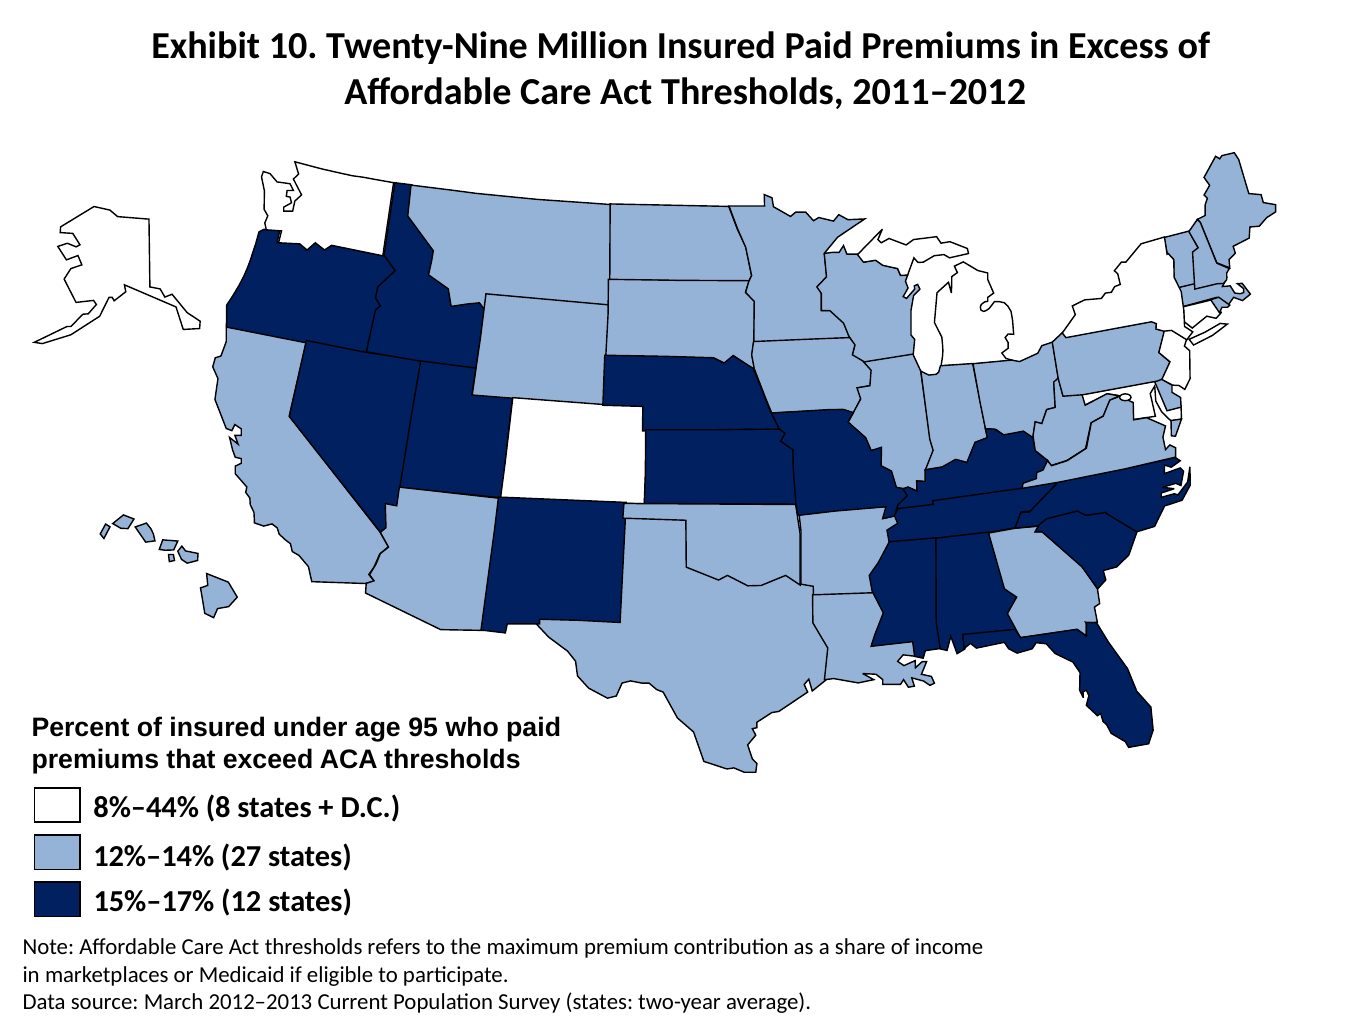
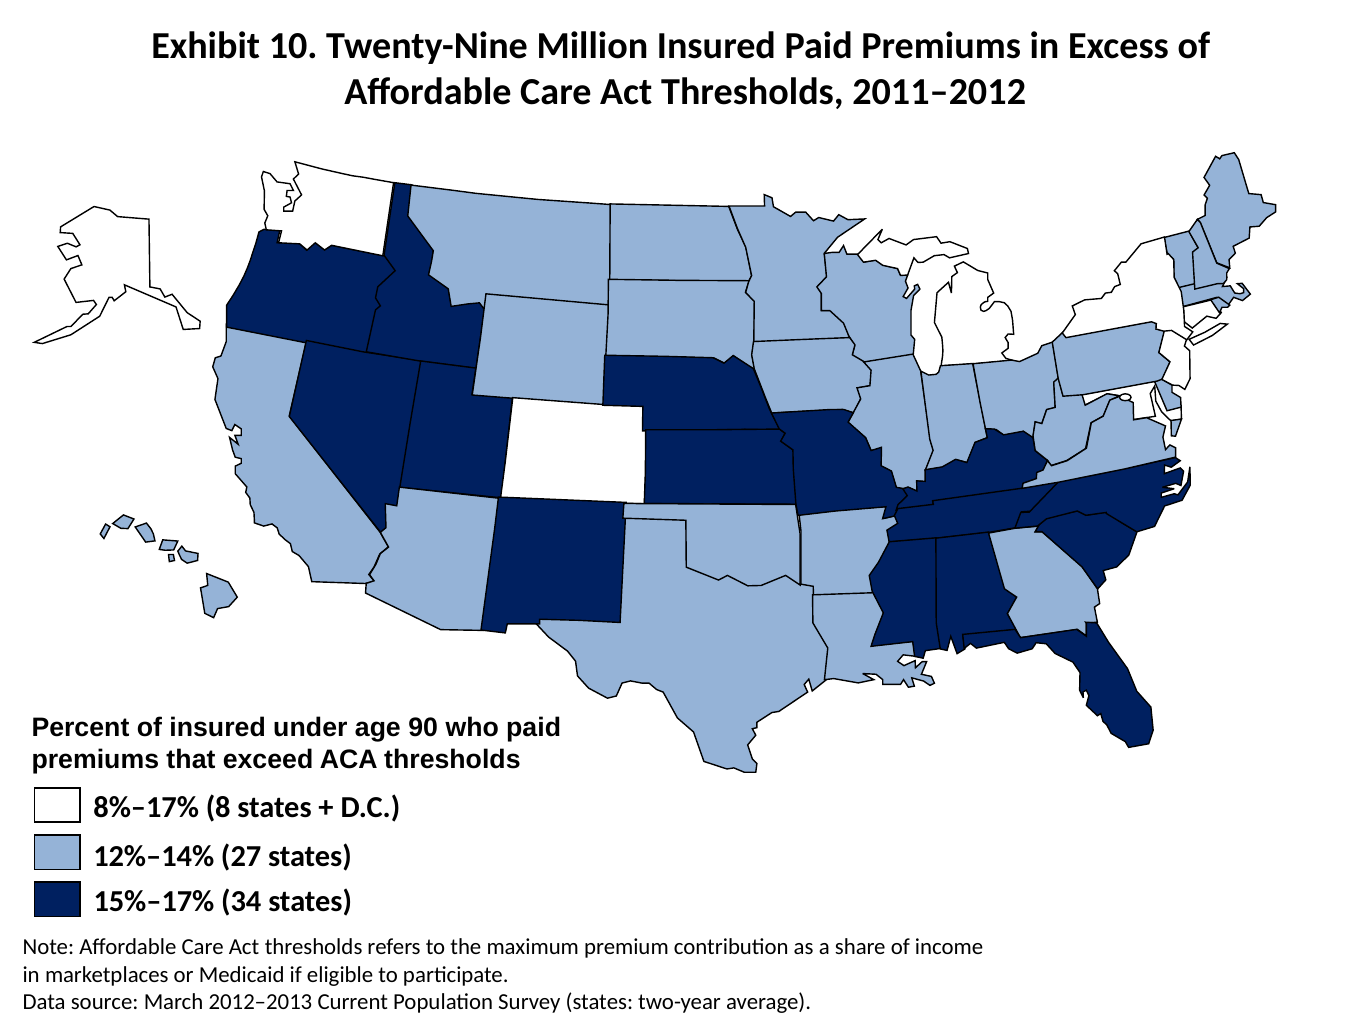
95: 95 -> 90 (423, 728)
8%–44%: 8%–44% -> 8%–17% (146, 808)
12: 12 -> 34 (241, 901)
